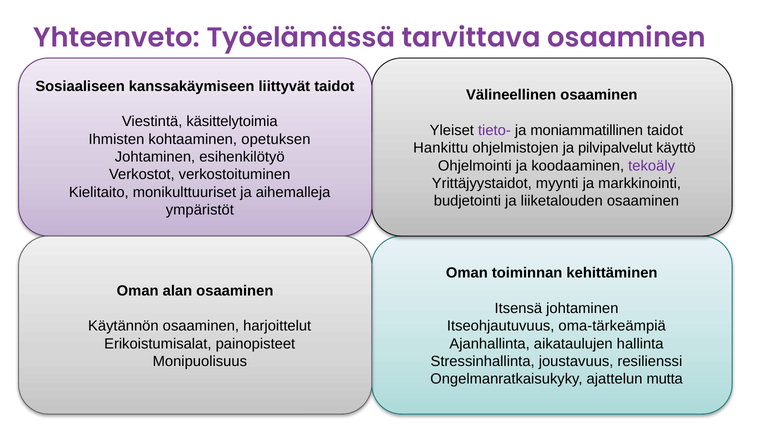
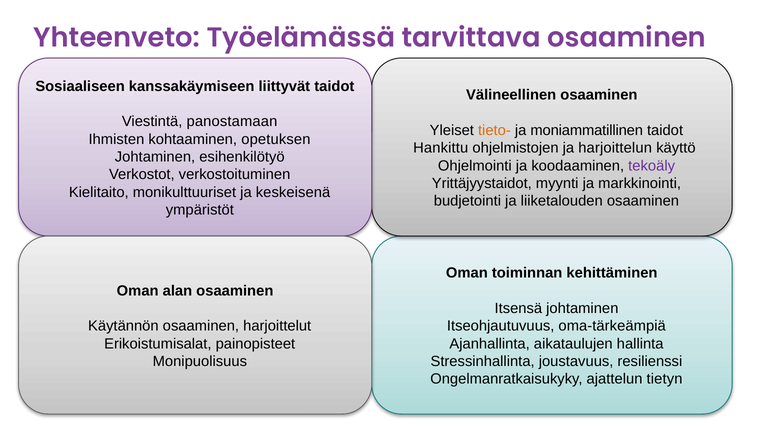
käsittelytoimia: käsittelytoimia -> panostamaan (232, 122)
tieto- colour: purple -> orange (494, 131)
pilvipalvelut: pilvipalvelut -> harjoittelun (615, 148)
aihemalleja: aihemalleja -> keskeisenä (293, 192)
mutta: mutta -> tietyn (665, 379)
